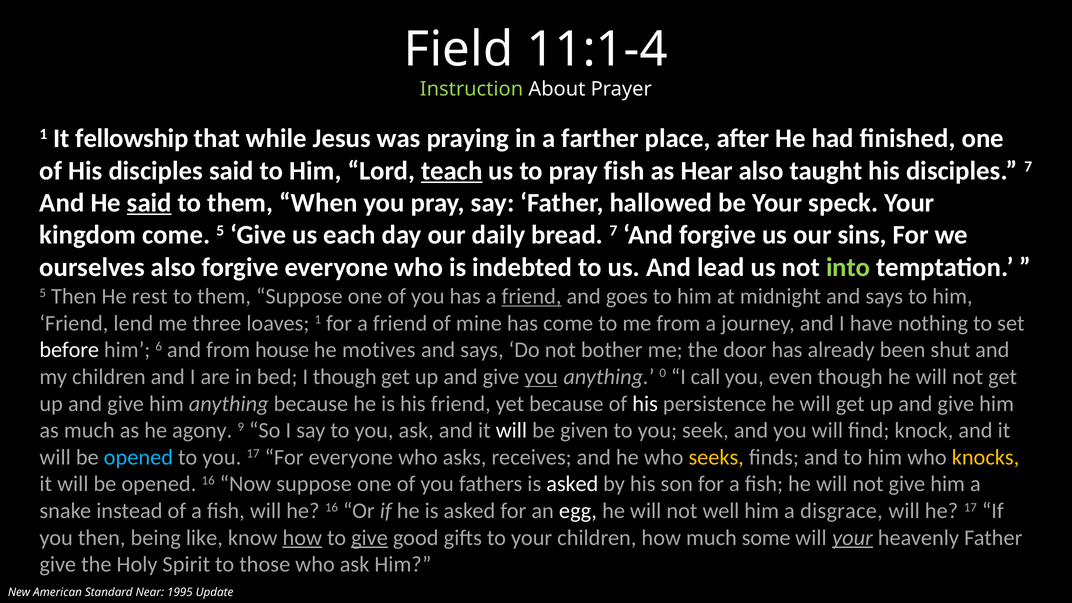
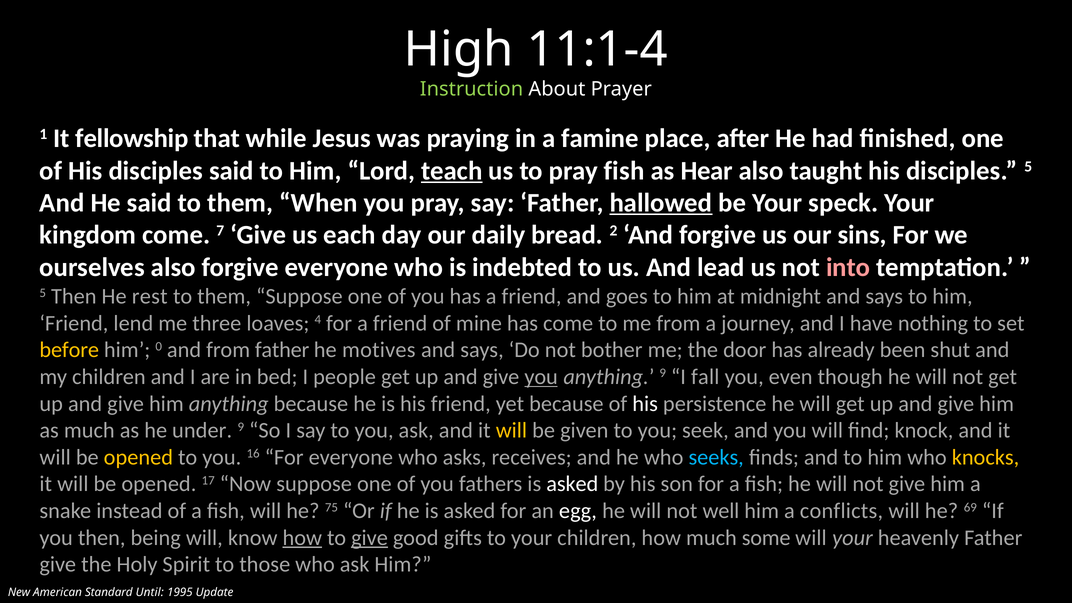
Field: Field -> High (459, 50)
farther: farther -> famine (600, 139)
disciples 7: 7 -> 5 (1028, 166)
said underline: present -> none (149, 203)
hallowed underline: none -> present (661, 203)
come 5: 5 -> 7 (220, 231)
bread 7: 7 -> 2 (613, 231)
into colour: light green -> pink (848, 267)
friend underline: present -> none (532, 296)
loaves 1: 1 -> 4 (318, 320)
before colour: white -> yellow (69, 350)
6: 6 -> 0 (159, 346)
from house: house -> father (282, 350)
I though: though -> people (345, 377)
anything 0: 0 -> 9 (663, 373)
call: call -> fall (705, 377)
agony: agony -> under (202, 430)
will colour: white -> yellow (511, 430)
opened colour: light blue -> yellow (138, 457)
you 17: 17 -> 16 (253, 454)
seeks colour: yellow -> light blue (716, 457)
opened 16: 16 -> 17 (208, 480)
he 16: 16 -> 75 (331, 507)
disgrace: disgrace -> conflicts (841, 511)
he 17: 17 -> 69 (970, 507)
being like: like -> will (204, 538)
your underline: present -> none (852, 538)
Near: Near -> Until (150, 592)
